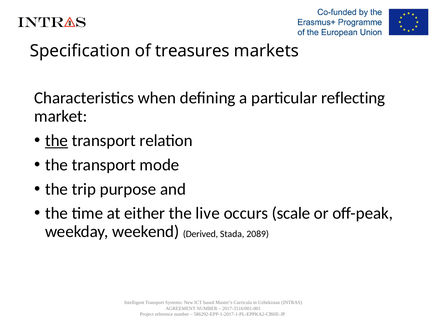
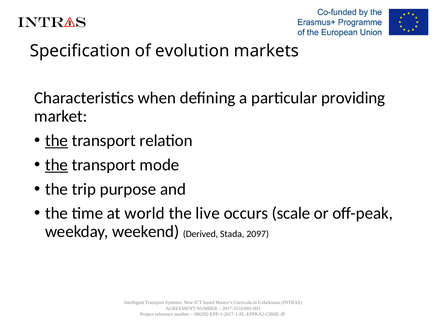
treasures: treasures -> evolution (192, 51)
reflecting: reflecting -> providing (353, 98)
the underline: none -> present (57, 165)
either: either -> world (145, 214)
2089: 2089 -> 2097 (258, 234)
